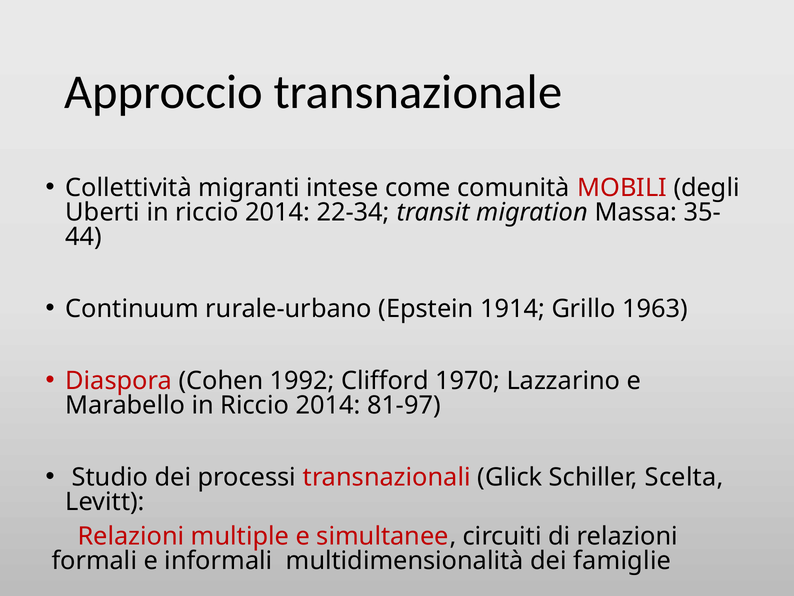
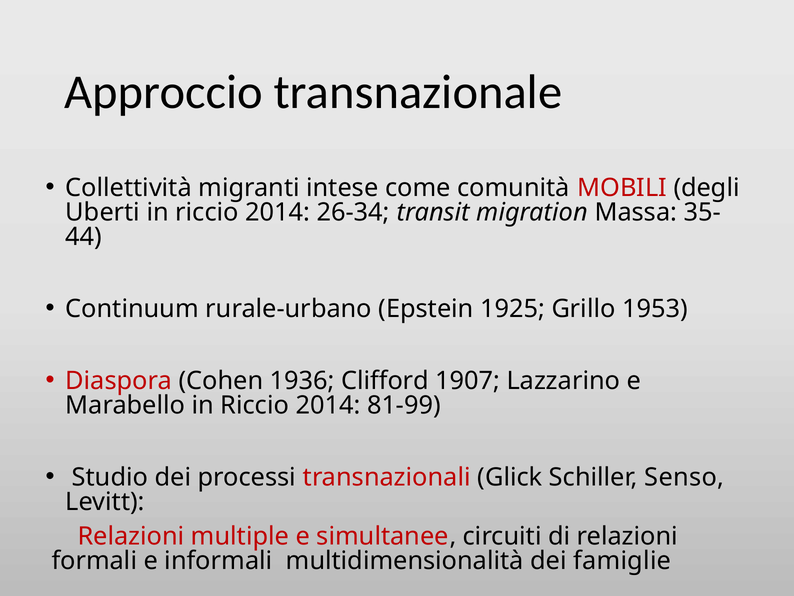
22-34: 22-34 -> 26-34 (353, 212)
1914: 1914 -> 1925 (513, 309)
1963: 1963 -> 1953 (655, 309)
1992: 1992 -> 1936 (302, 380)
1970: 1970 -> 1907 (468, 380)
81-97: 81-97 -> 81-99 (404, 405)
Scelta: Scelta -> Senso (684, 477)
